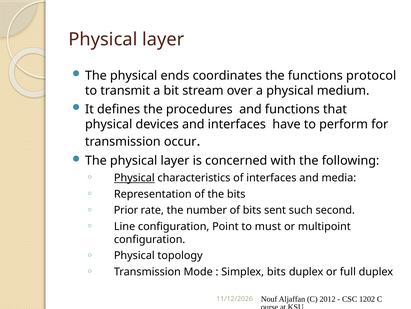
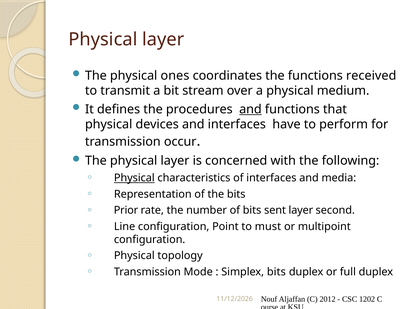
ends: ends -> ones (175, 76)
protocol: protocol -> received (371, 76)
and underline: none -> present (250, 109)
sent such: such -> layer (301, 210)
